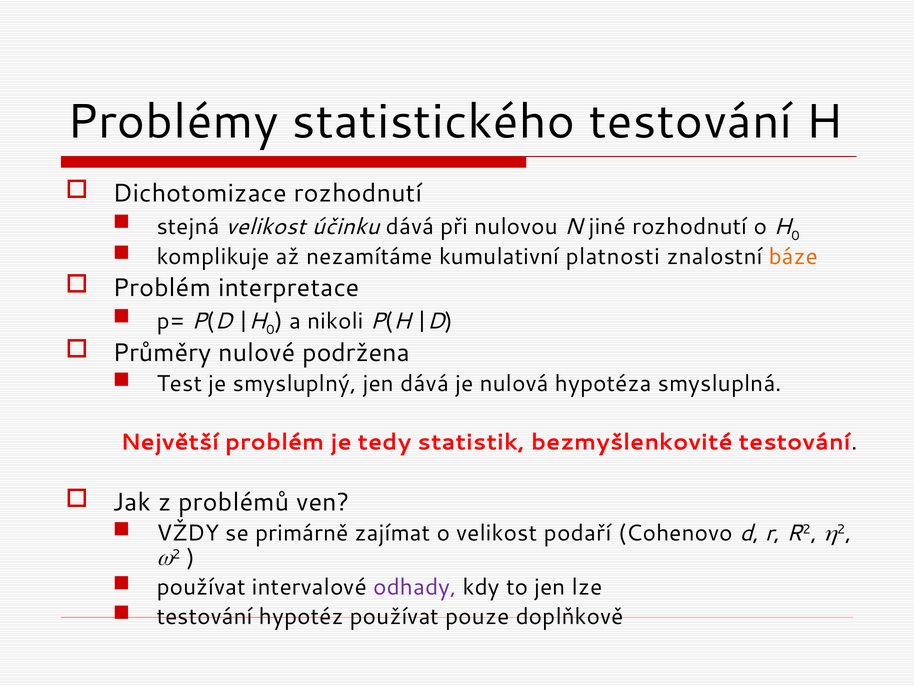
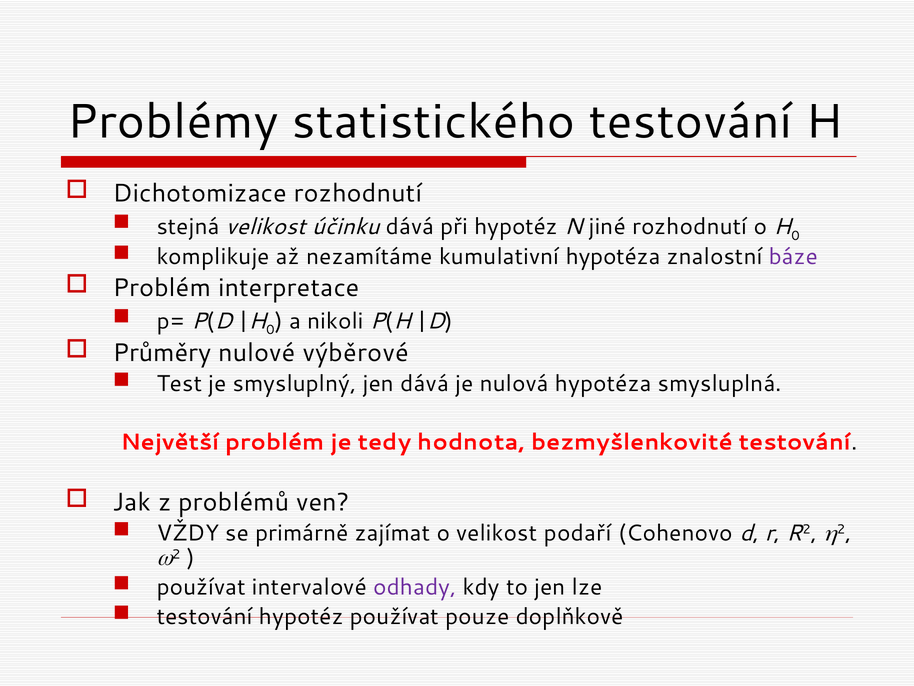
při nulovou: nulovou -> hypotéz (516, 227)
kumulativní platnosti: platnosti -> hypotéza (613, 257)
báze colour: orange -> purple (793, 257)
podržena: podržena -> výběrové (356, 353)
statistik: statistik -> hodnota (471, 442)
